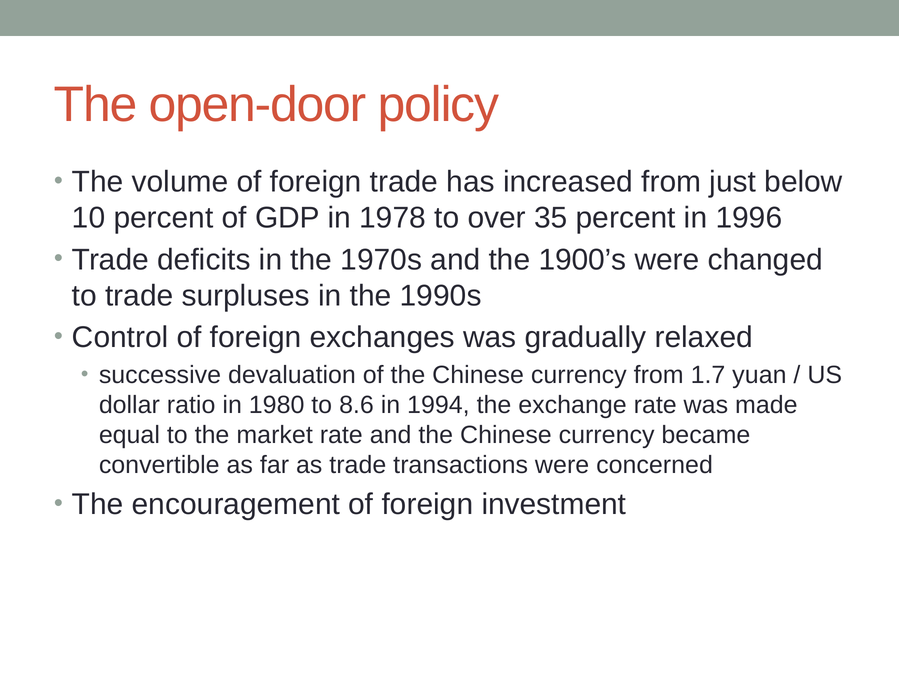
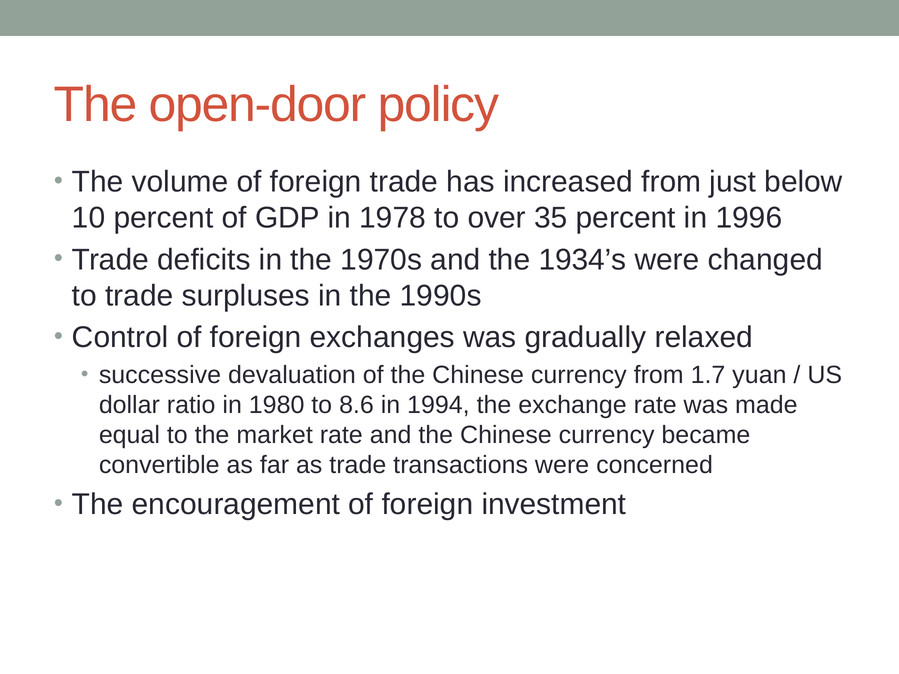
1900’s: 1900’s -> 1934’s (582, 260)
